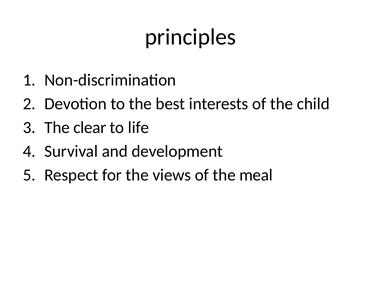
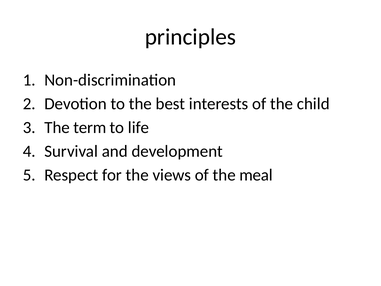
clear: clear -> term (90, 127)
